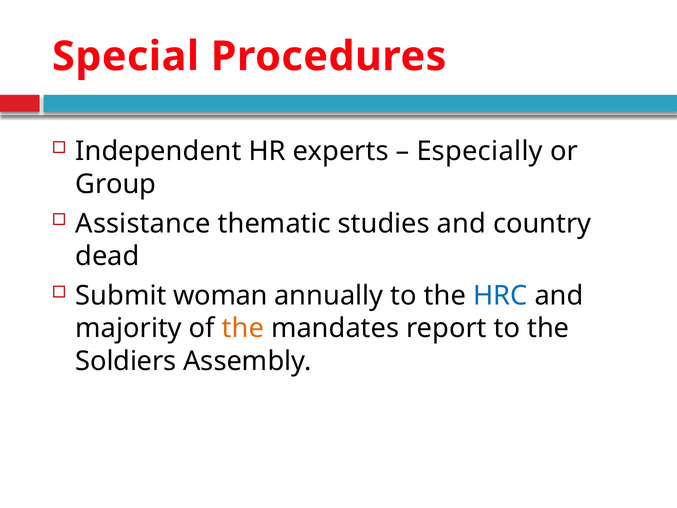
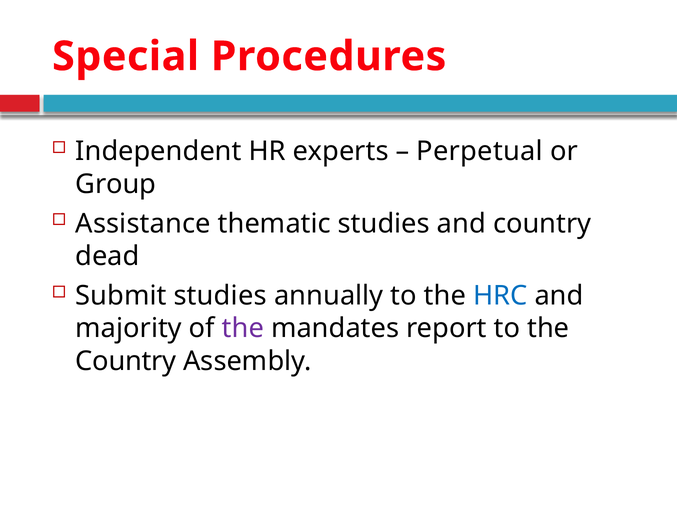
Especially: Especially -> Perpetual (480, 151)
Submit woman: woman -> studies (220, 295)
the colour: orange -> purple (243, 328)
Soldiers: Soldiers -> Country (126, 361)
